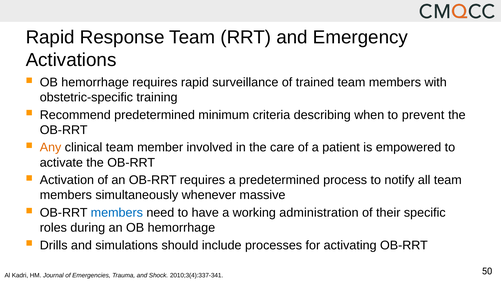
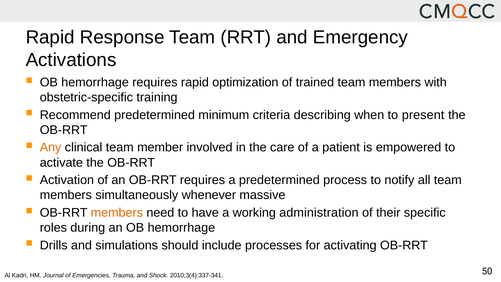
surveillance: surveillance -> optimization (245, 82)
prevent: prevent -> present (423, 115)
members colour: blue -> orange (117, 213)
